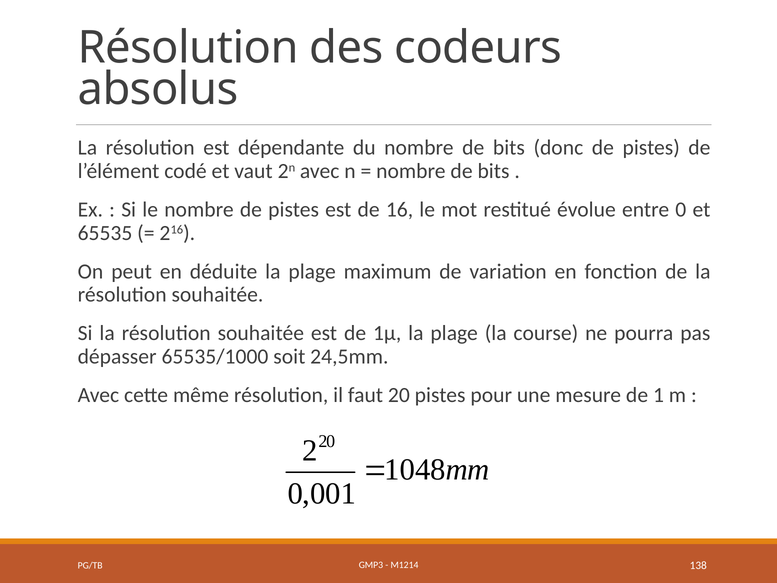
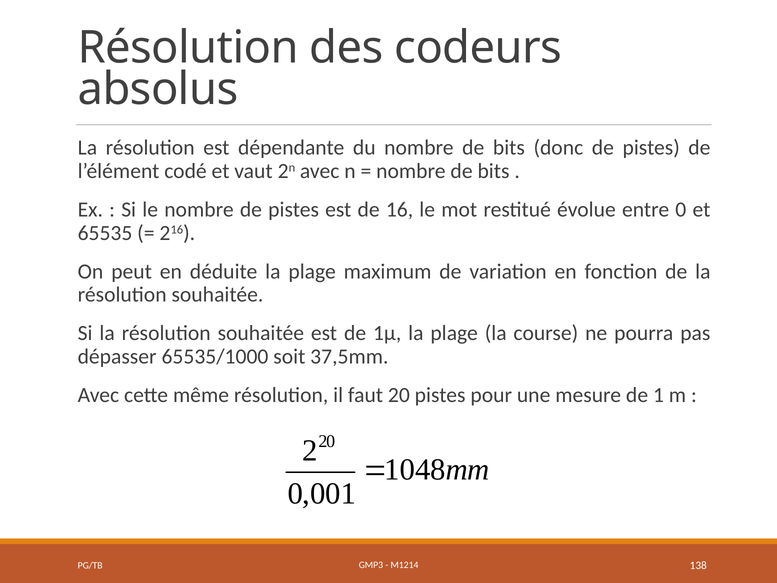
24,5mm: 24,5mm -> 37,5mm (349, 356)
